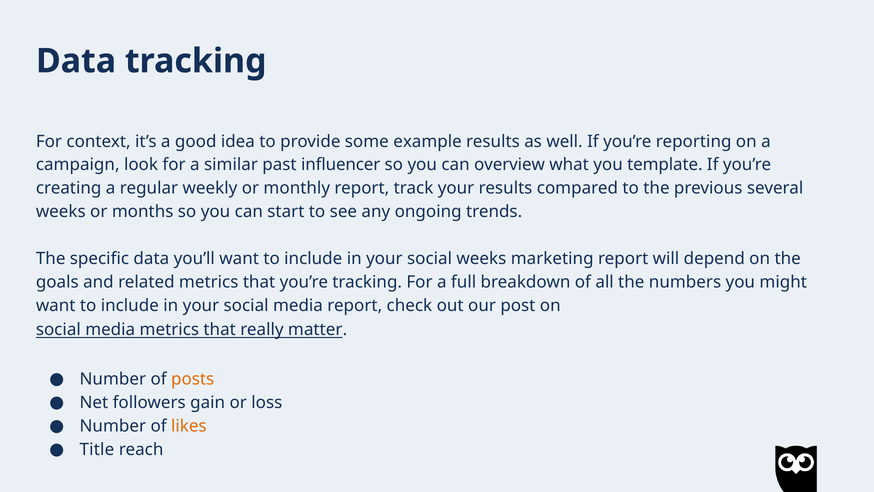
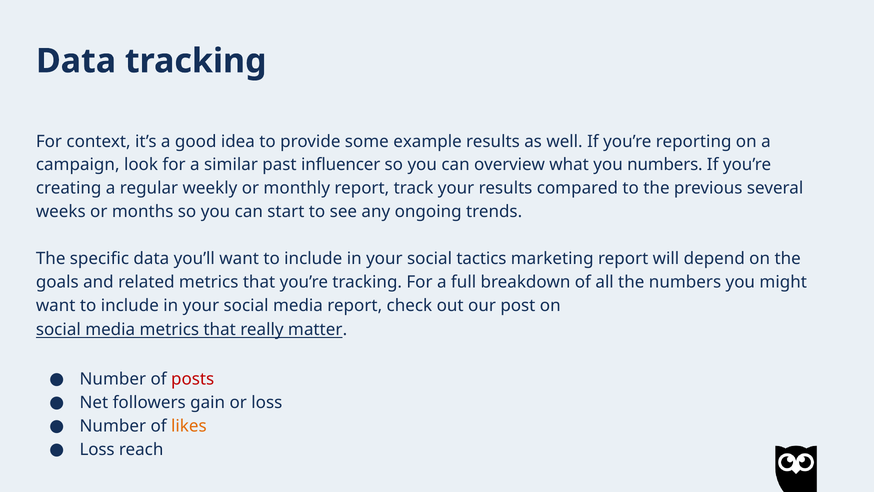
you template: template -> numbers (665, 165)
social weeks: weeks -> tactics (481, 258)
posts colour: orange -> red (193, 379)
Title: Title -> Loss (97, 449)
